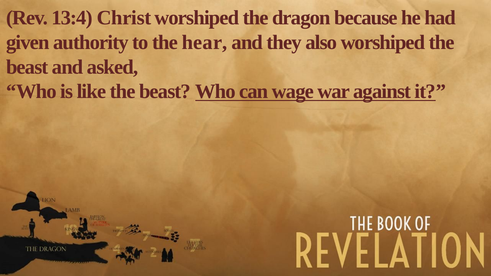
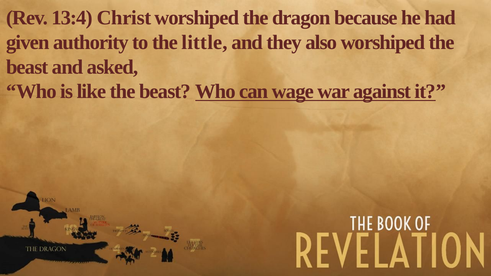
hear: hear -> little (205, 42)
